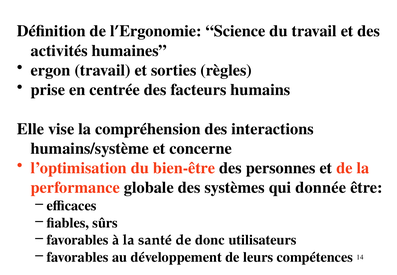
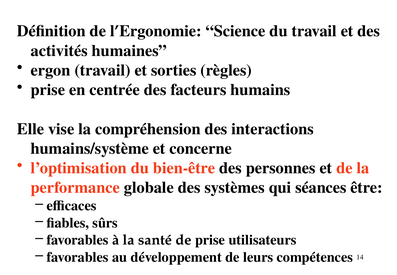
donnée: donnée -> séances (321, 187)
de donc: donc -> prise (210, 240)
